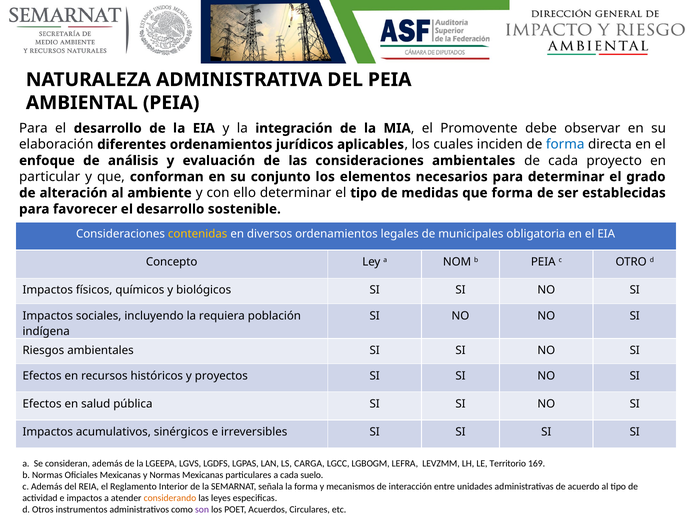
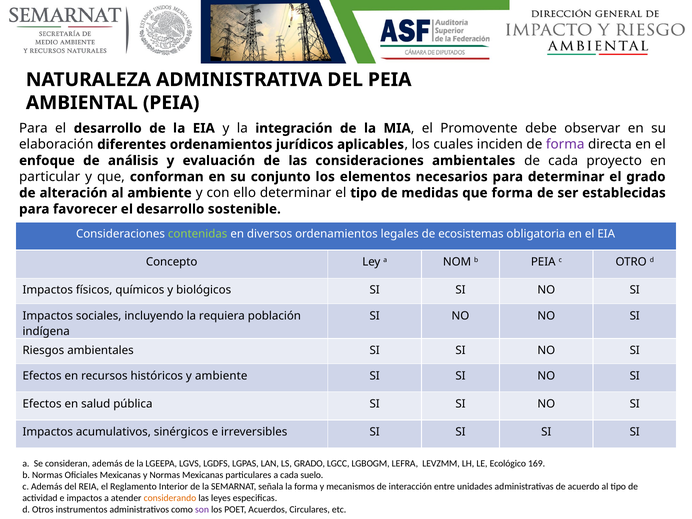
forma colour: blue -> purple (565, 144)
contenidas colour: yellow -> light green (198, 234)
municipales: municipales -> ecosistemas (471, 234)
y proyectos: proyectos -> ambiente (221, 376)
LS CARGA: CARGA -> GRADO (309, 464)
Territorio: Territorio -> Ecológico (508, 464)
